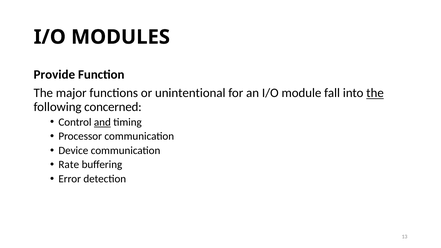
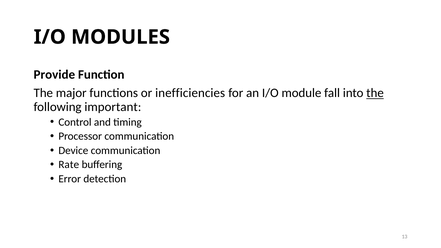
unintentional: unintentional -> inefficiencies (190, 93)
concerned: concerned -> important (113, 107)
and underline: present -> none (102, 122)
